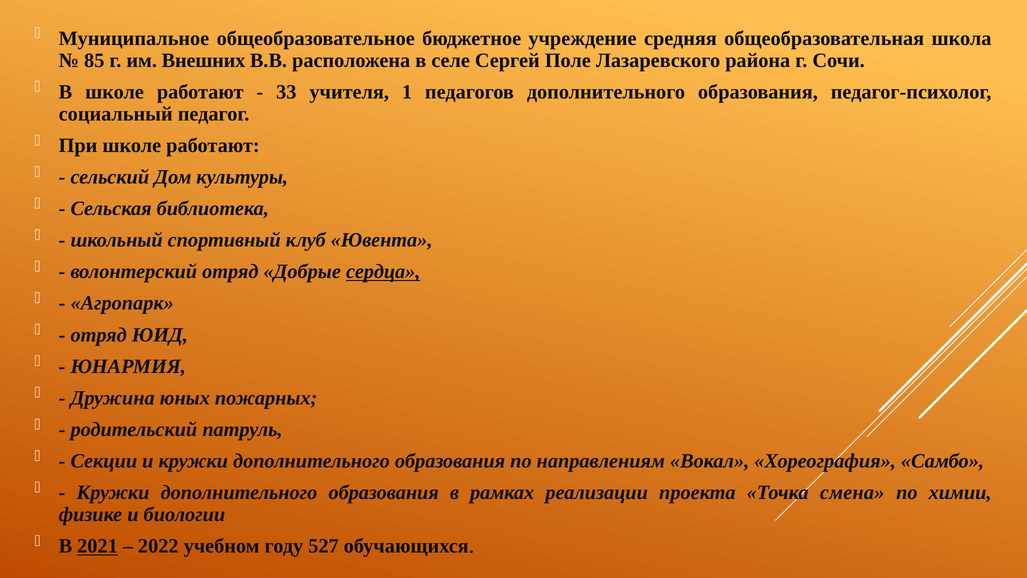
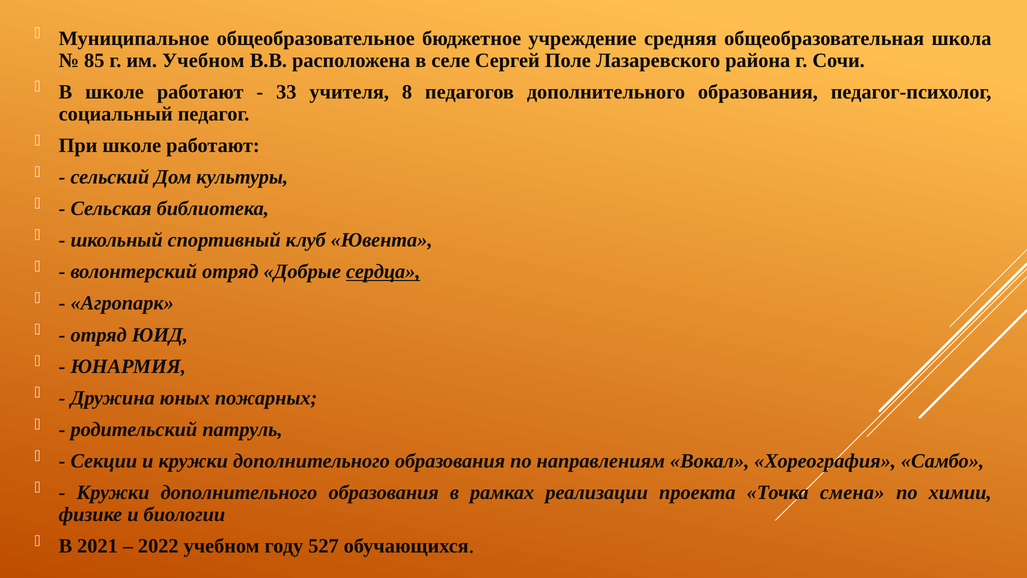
им Внешних: Внешних -> Учебном (203, 60)
1: 1 -> 8 (407, 92)
2021 underline: present -> none (98, 546)
